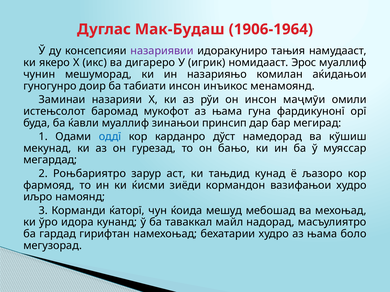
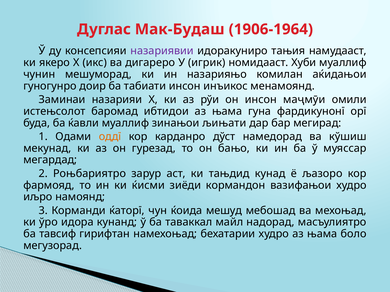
Эрос: Эрос -> Хуби (304, 63)
мукофот: мукофот -> ибтидои (166, 111)
принсип: принсип -> љињати (224, 123)
оддї colour: blue -> orange (110, 137)
гардад: гардад -> тавсиф (58, 234)
